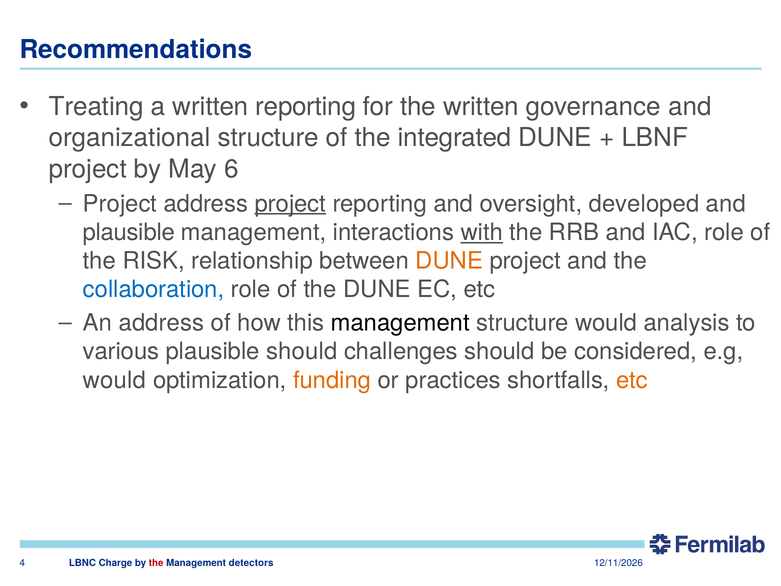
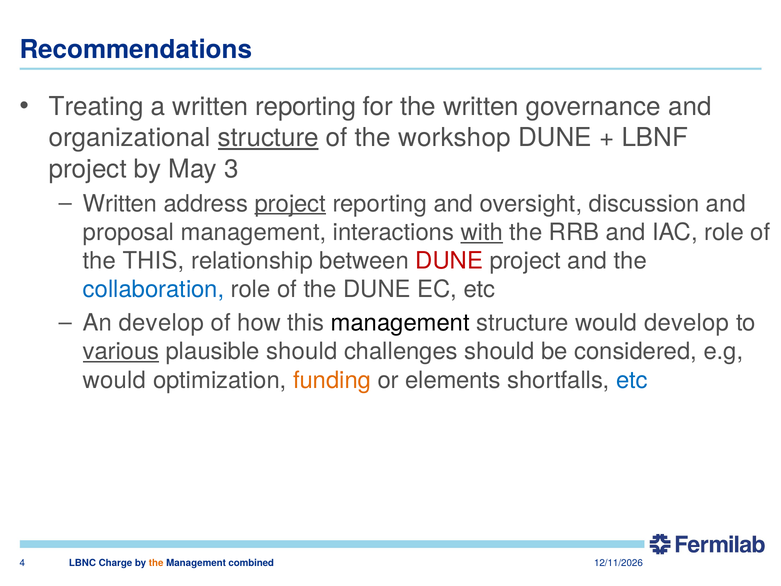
structure underline: none -> present (268, 138)
integrated: integrated -> workshop (454, 138)
6: 6 -> 3 (231, 169)
Project: Project -> Written (120, 204)
developed: developed -> discussion (644, 204)
plausible: plausible -> proposal (129, 232)
the RISK: RISK -> THIS (154, 261)
DUNE colour: orange -> red (449, 261)
An address: address -> develop (161, 323)
would analysis: analysis -> develop (687, 323)
various underline: none -> present (121, 351)
practices: practices -> elements (453, 380)
etc colour: orange -> blue (632, 380)
the colour: red -> orange (156, 563)
detectors: detectors -> combined (251, 563)
